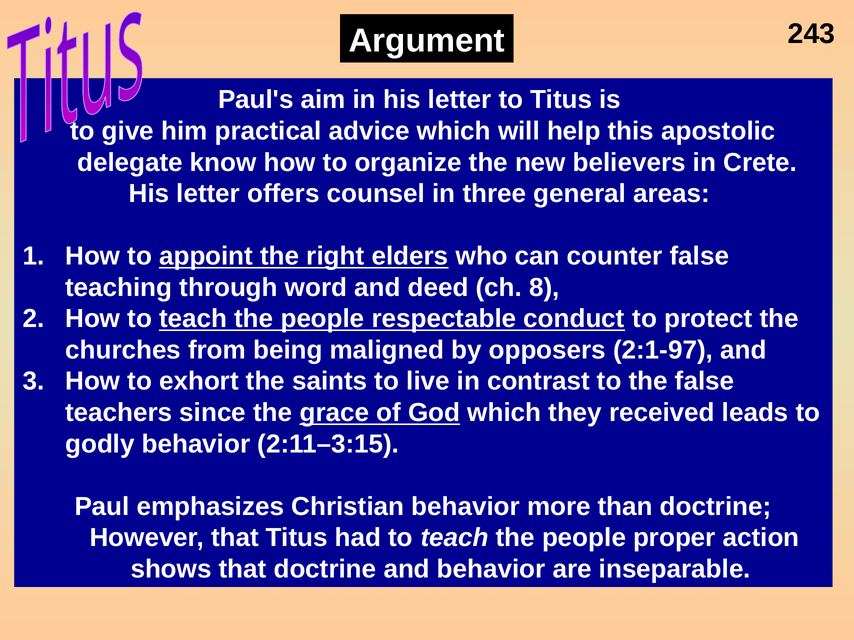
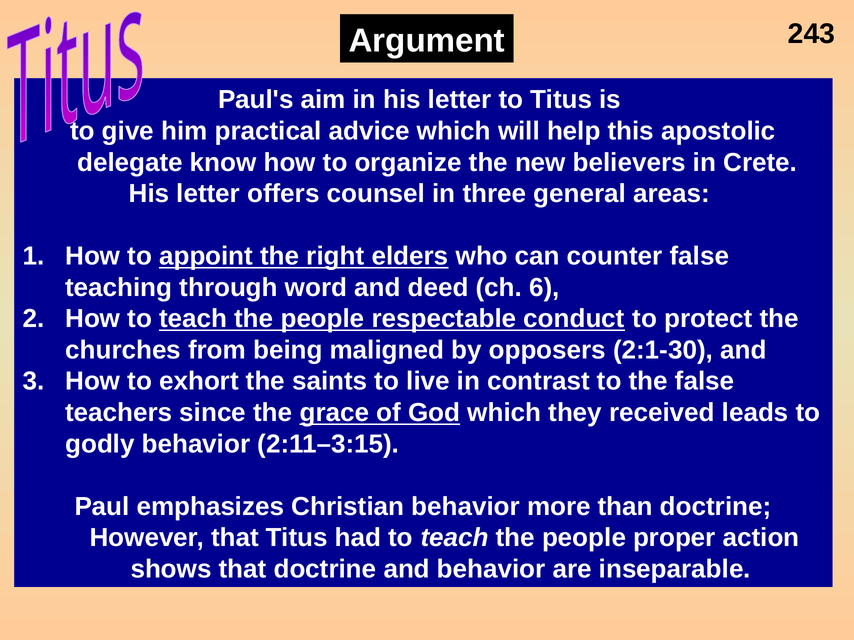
8: 8 -> 6 (544, 288)
2:1-97: 2:1-97 -> 2:1-30 (663, 350)
